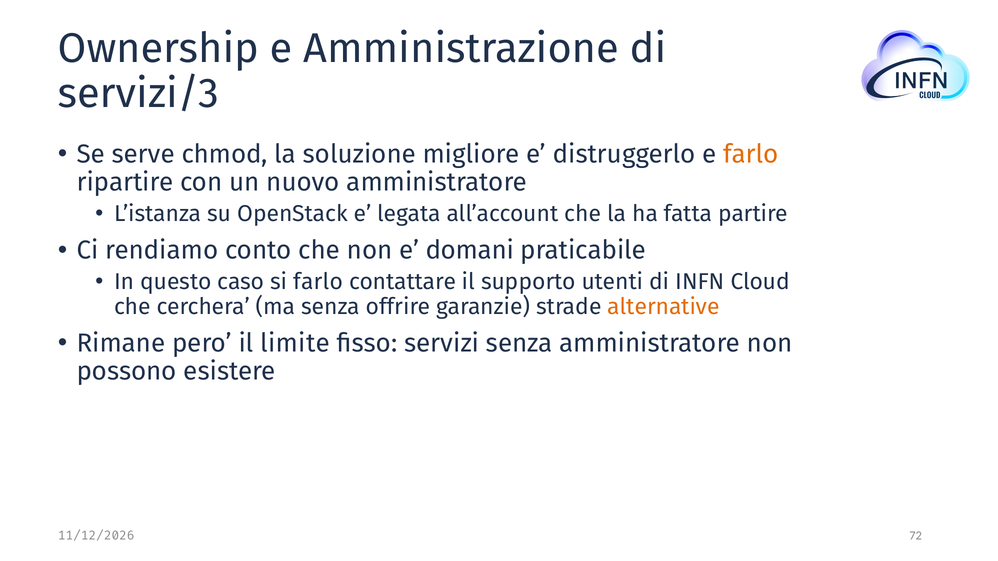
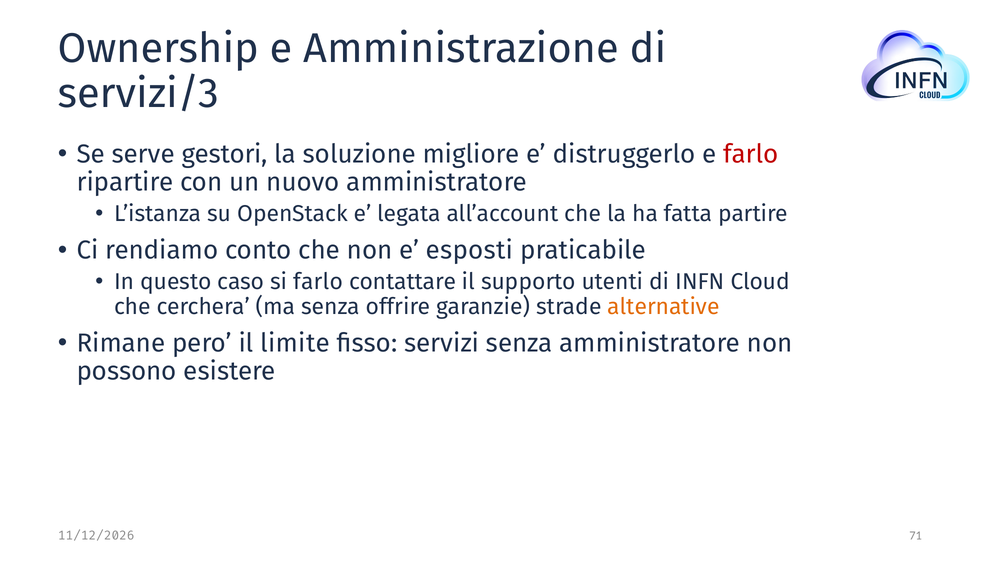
chmod: chmod -> gestori (225, 154)
farlo colour: orange -> red (751, 154)
domani: domani -> esposti (470, 250)
72: 72 -> 71 (916, 536)
